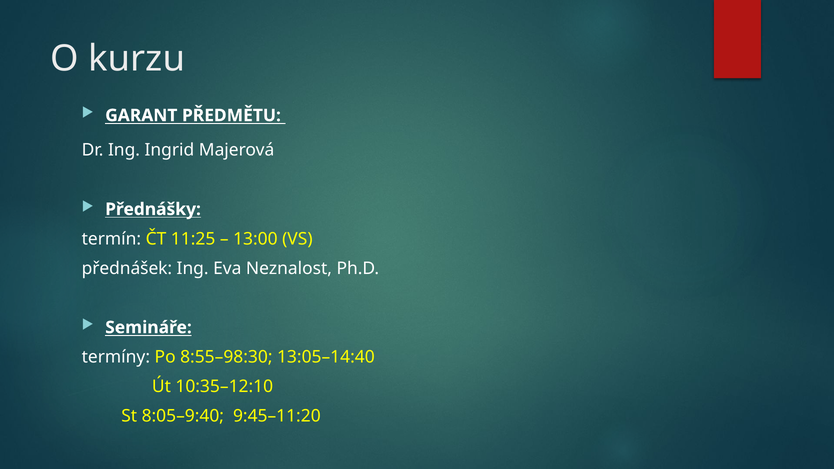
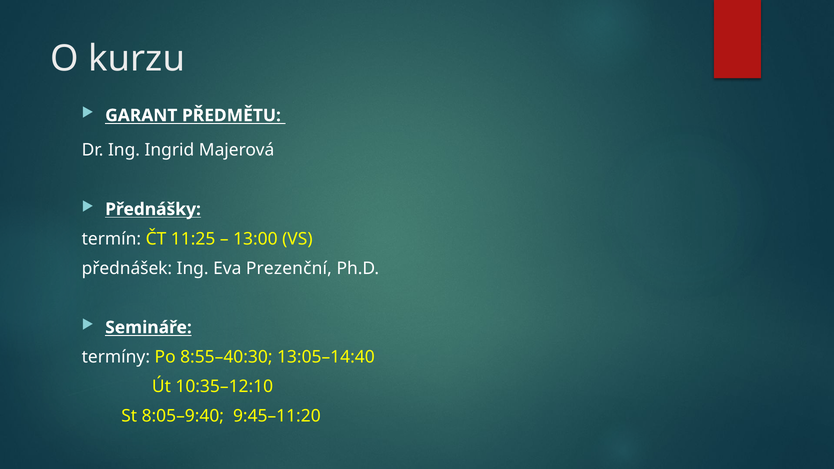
Neznalost: Neznalost -> Prezenční (289, 268)
8:55–98:30: 8:55–98:30 -> 8:55–40:30 (226, 357)
